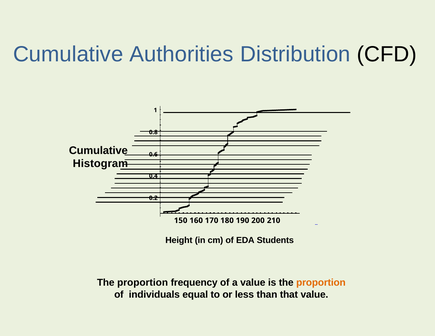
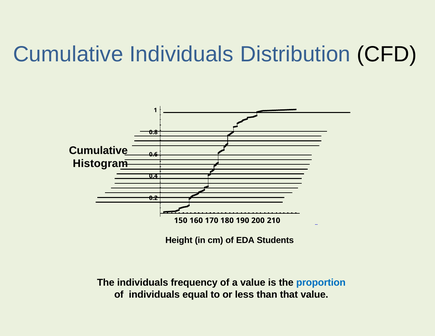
Cumulative Authorities: Authorities -> Individuals (182, 54)
proportion: proportion -> individuals (143, 283)
proportion colour: orange -> blue (321, 283)
